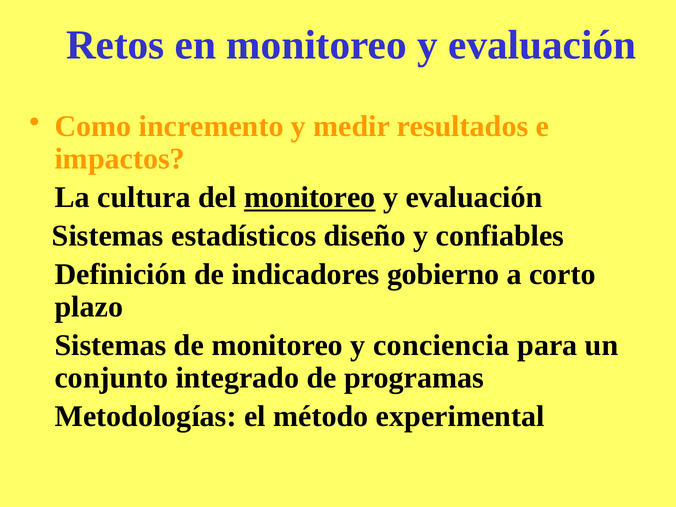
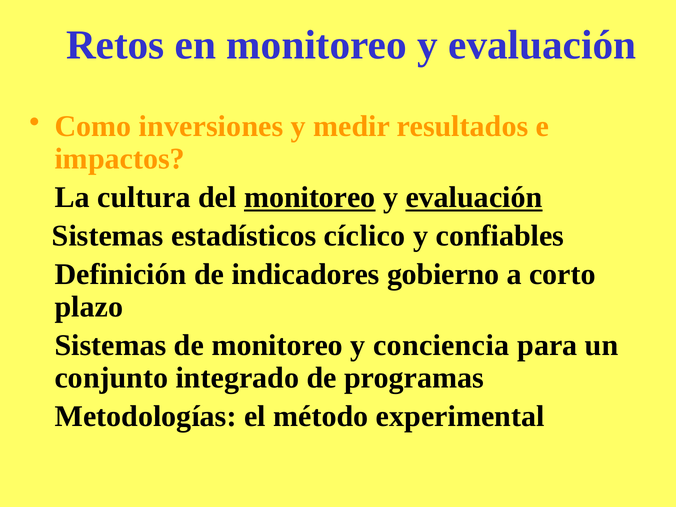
incremento: incremento -> inversiones (211, 126)
evaluación underline: none -> present (474, 197)
diseño: diseño -> cíclico (365, 236)
